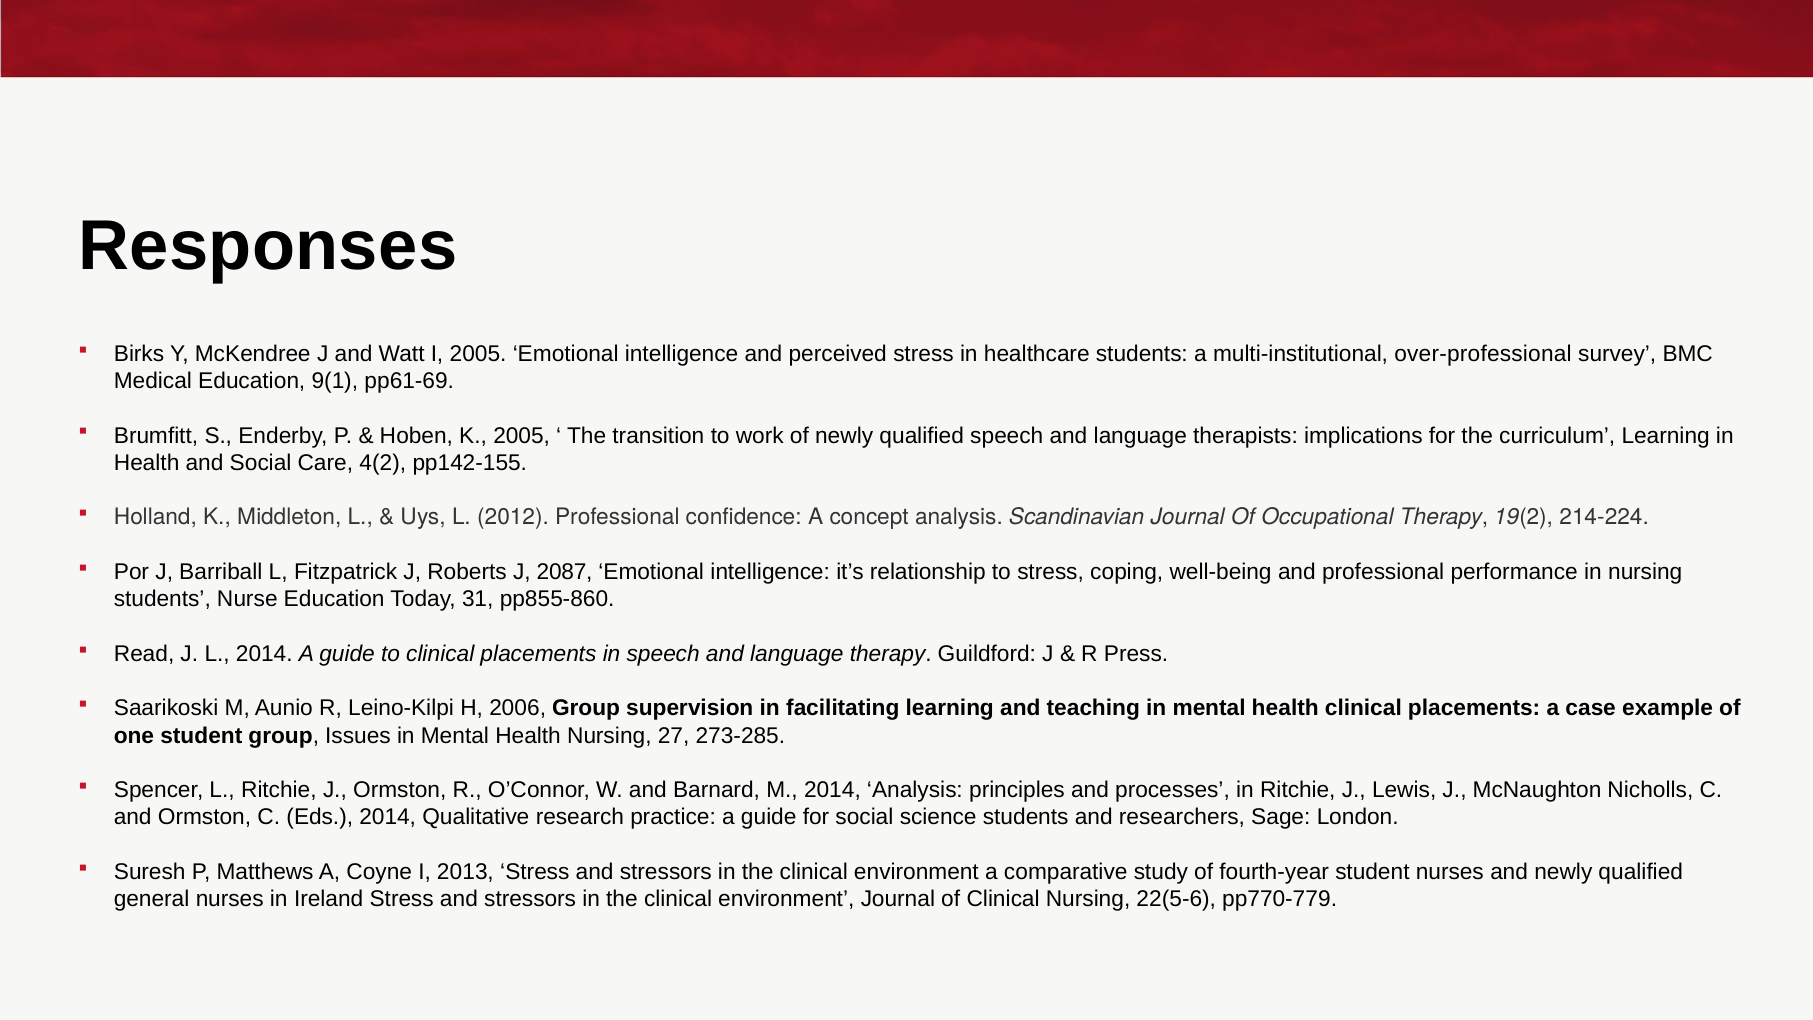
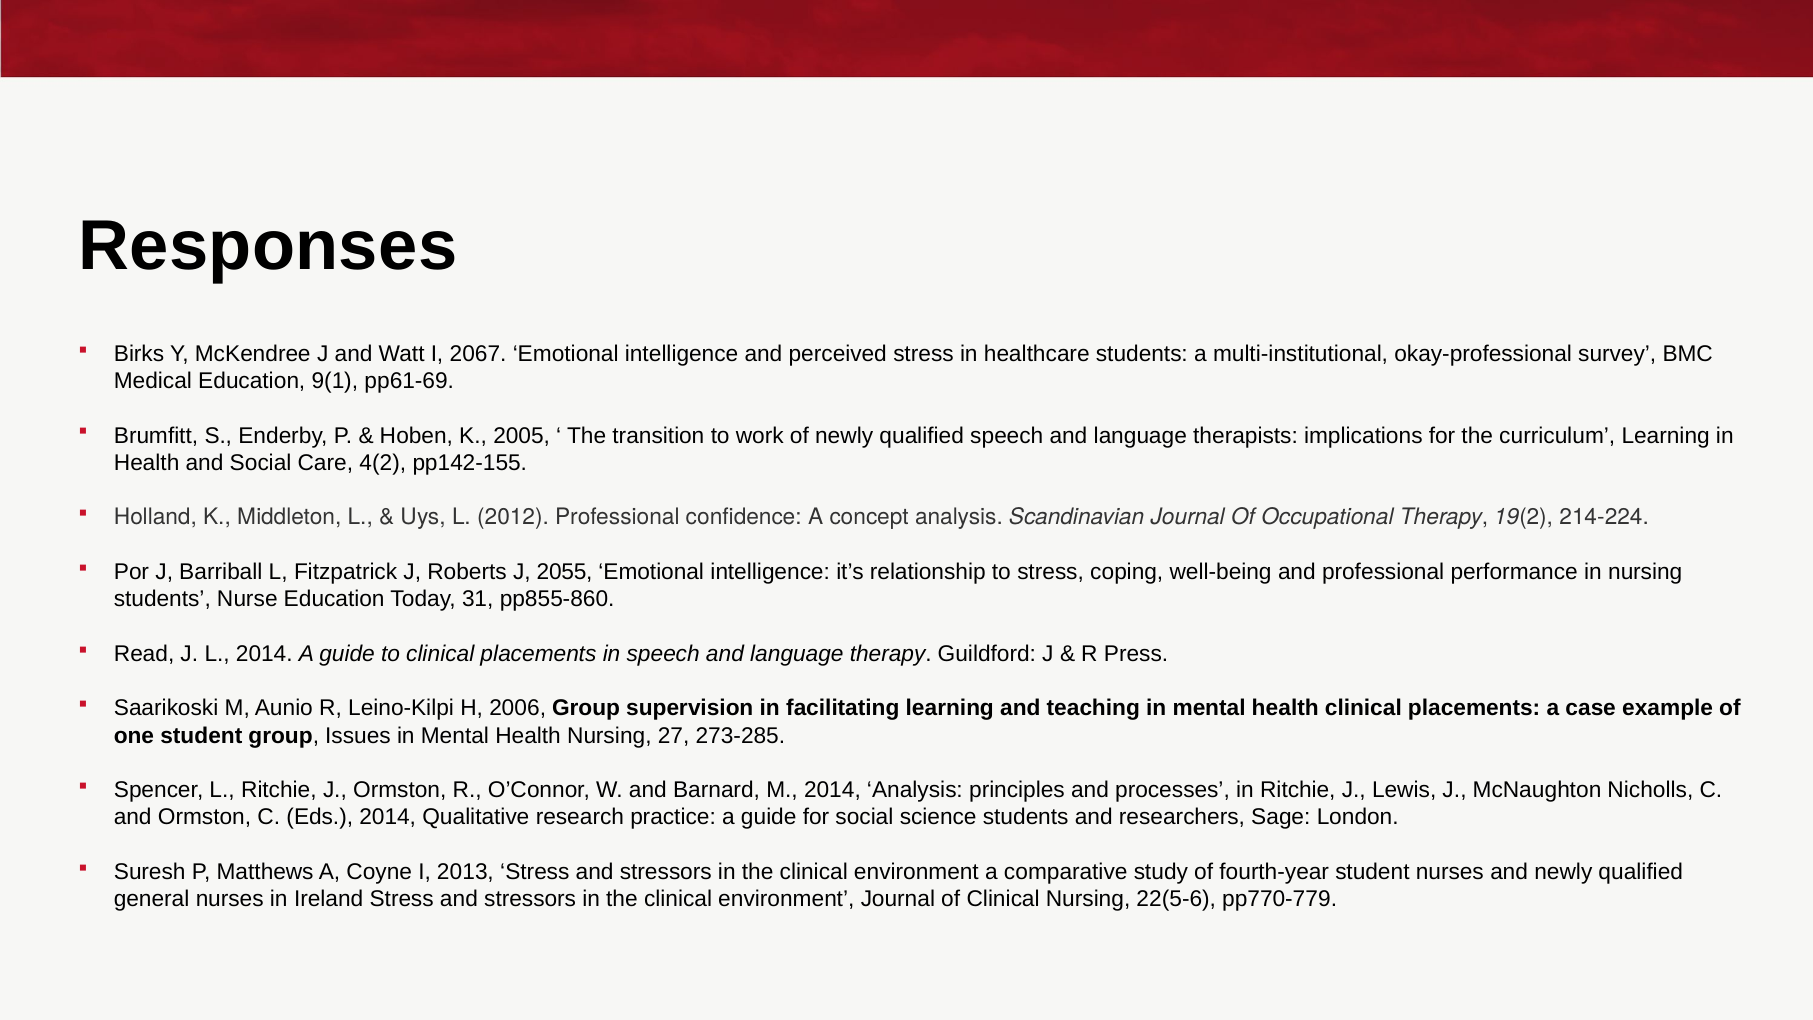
I 2005: 2005 -> 2067 (478, 354)
over-professional: over-professional -> okay-professional (1483, 354)
2087: 2087 -> 2055 (565, 572)
